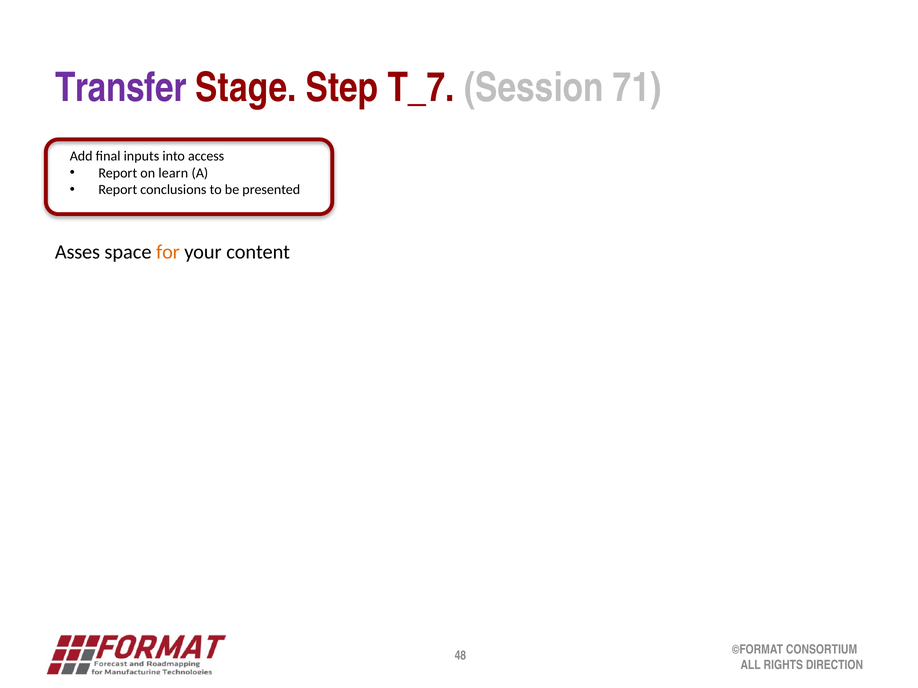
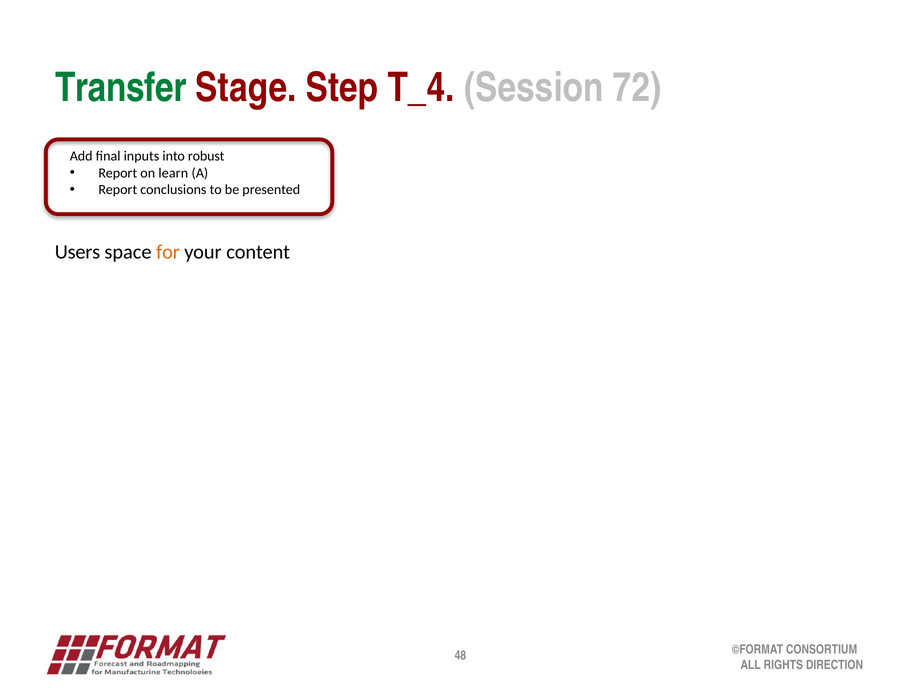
Transfer colour: purple -> green (121, 88)
T_7: T_7 -> T_4 (421, 88)
71: 71 -> 72 (637, 88)
access: access -> robust (206, 156)
Asses: Asses -> Users (77, 252)
